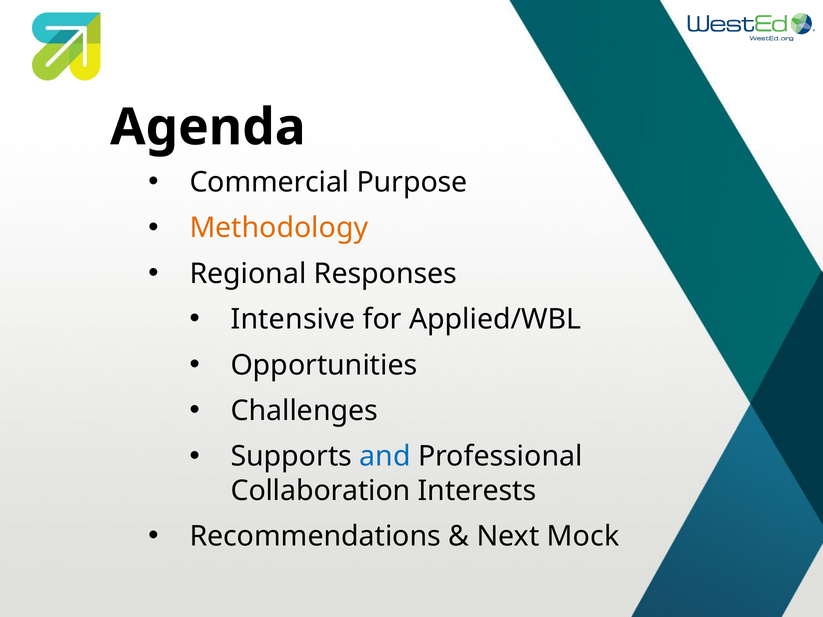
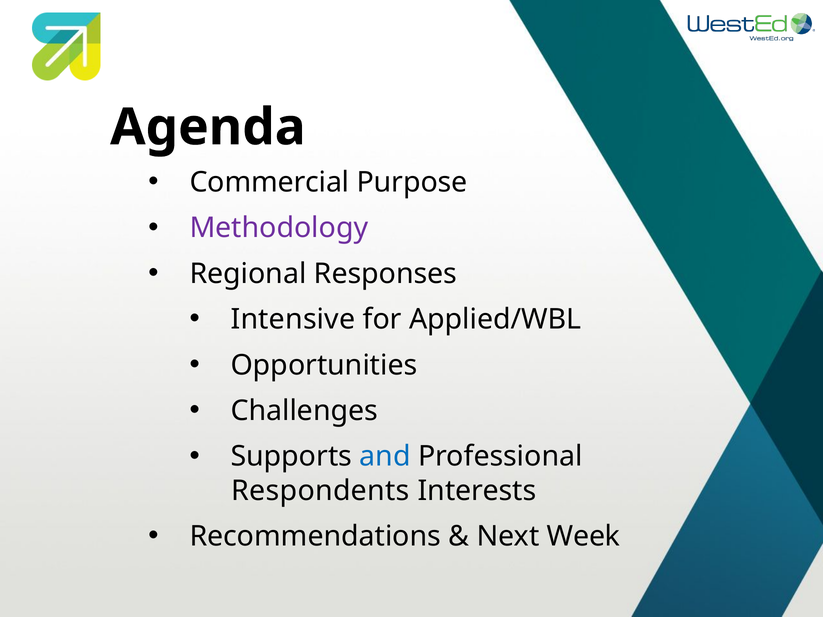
Methodology colour: orange -> purple (279, 228)
Collaboration: Collaboration -> Respondents (320, 491)
Mock: Mock -> Week (583, 537)
